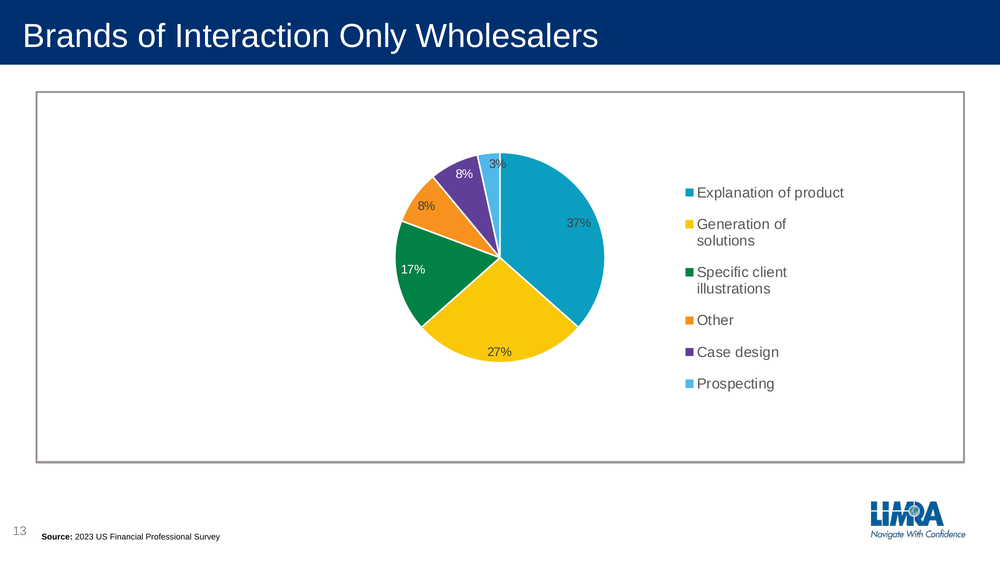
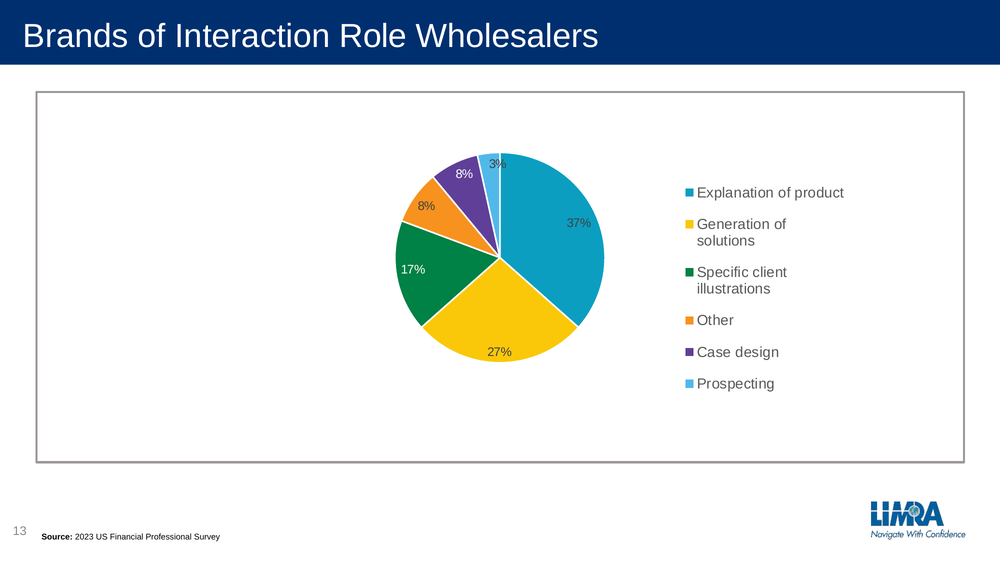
Only: Only -> Role (373, 36)
